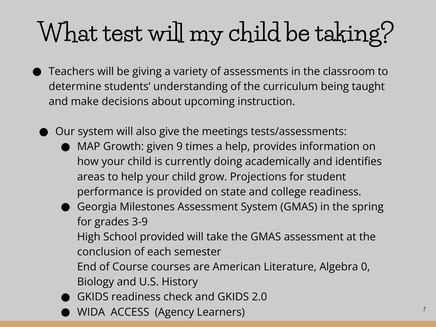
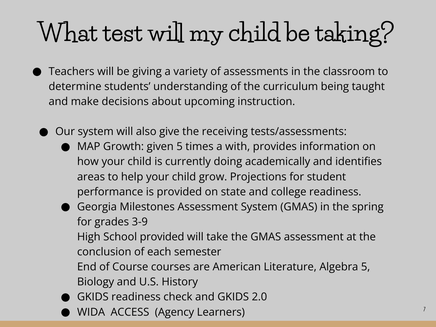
meetings: meetings -> receiving (225, 132)
given 9: 9 -> 5 (180, 147)
a help: help -> with (238, 147)
Algebra 0: 0 -> 5 (366, 267)
